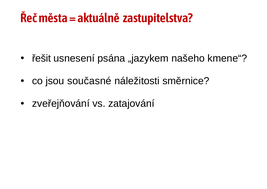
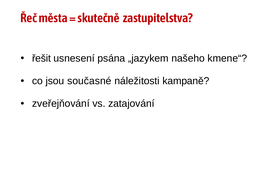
aktuálně: aktuálně -> skutečně (99, 18)
směrnice: směrnice -> kampaně (186, 81)
